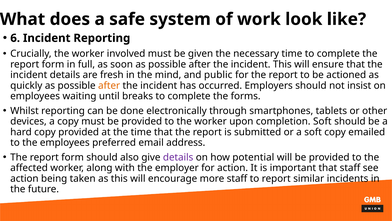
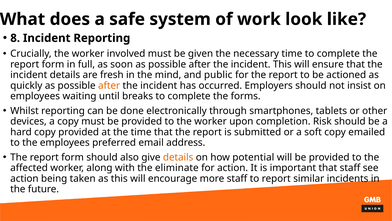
6: 6 -> 8 (15, 38)
completion Soft: Soft -> Risk (322, 121)
details colour: purple -> orange (178, 157)
employer: employer -> eliminate (177, 168)
